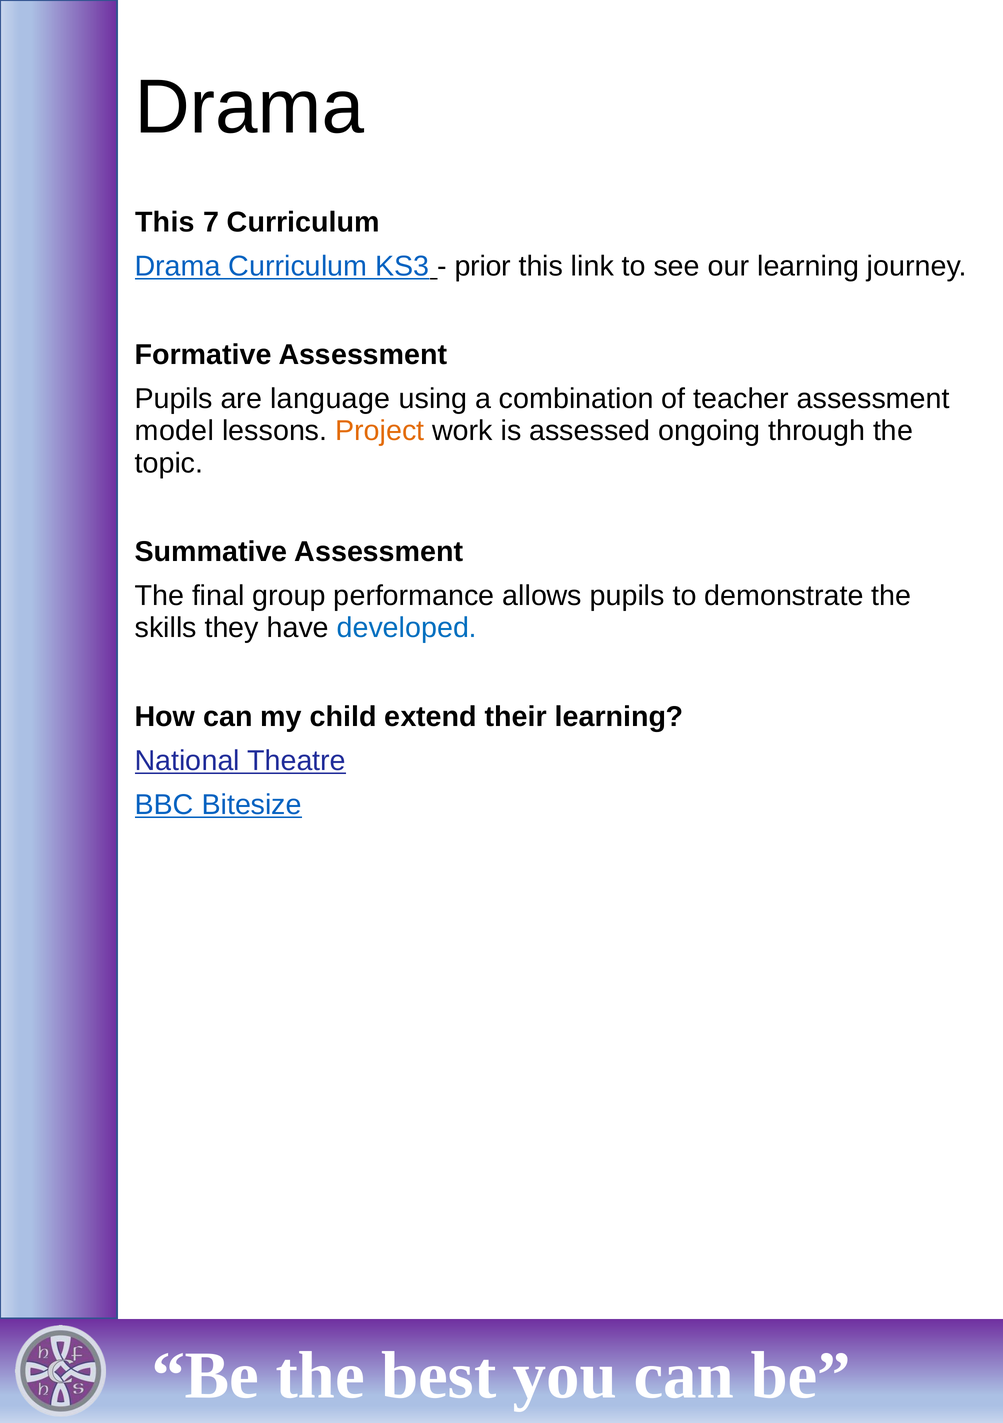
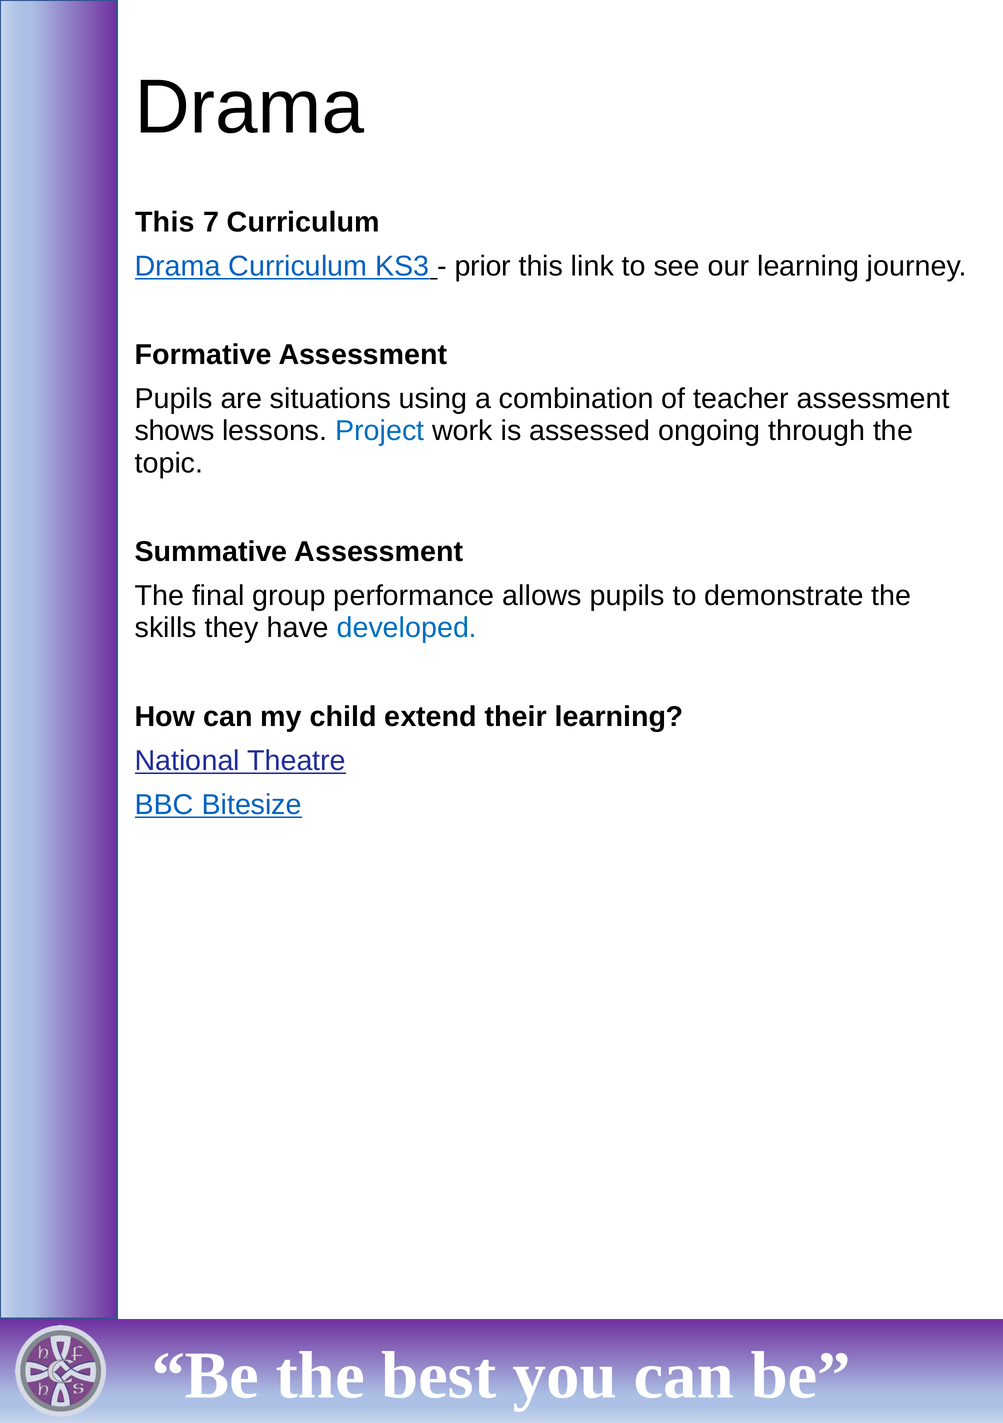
language: language -> situations (330, 399)
model: model -> shows (175, 431)
Project colour: orange -> blue (380, 431)
